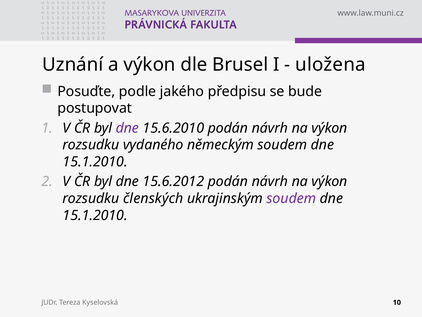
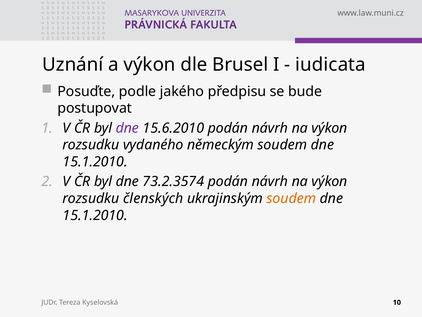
uložena: uložena -> iudicata (330, 65)
15.6.2012: 15.6.2012 -> 73.2.3574 (173, 181)
soudem colour: purple -> orange (291, 198)
